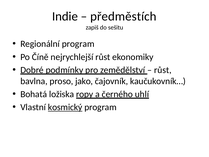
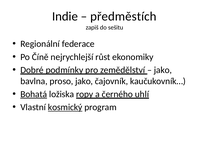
Regionální program: program -> federace (78, 44)
růst: růst -> jako (163, 70)
Bohatá underline: none -> present (34, 94)
